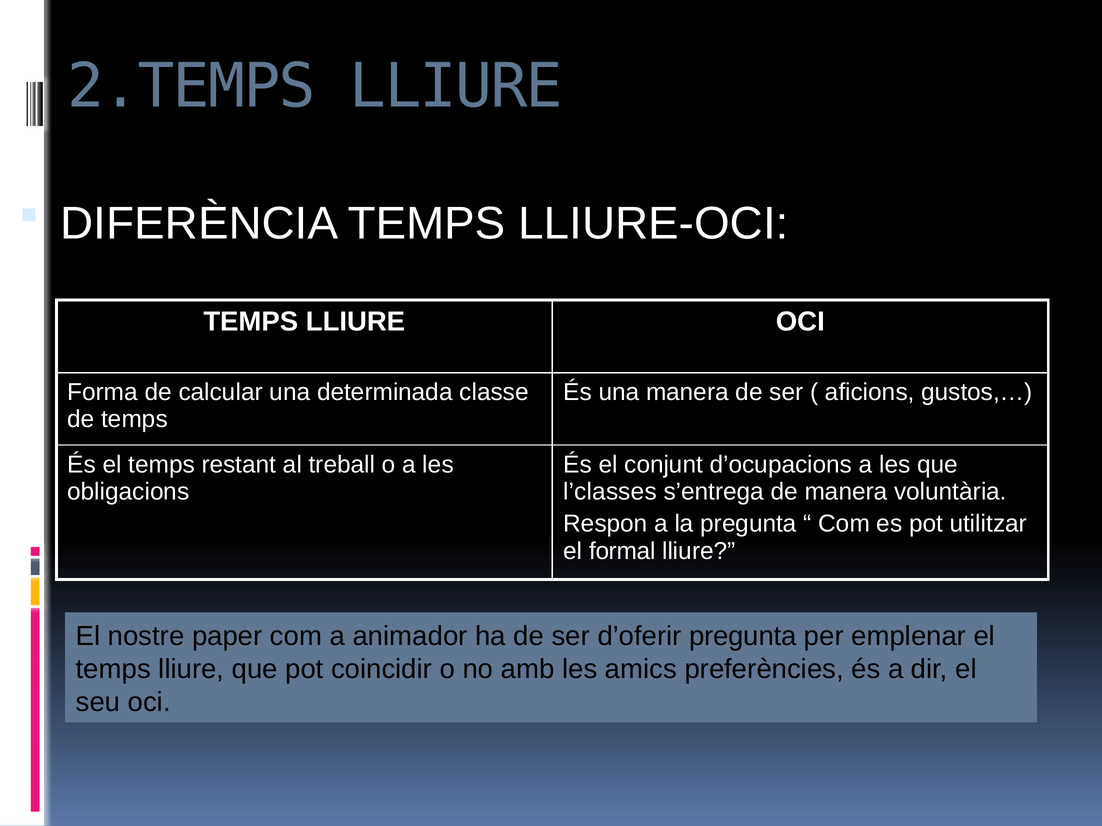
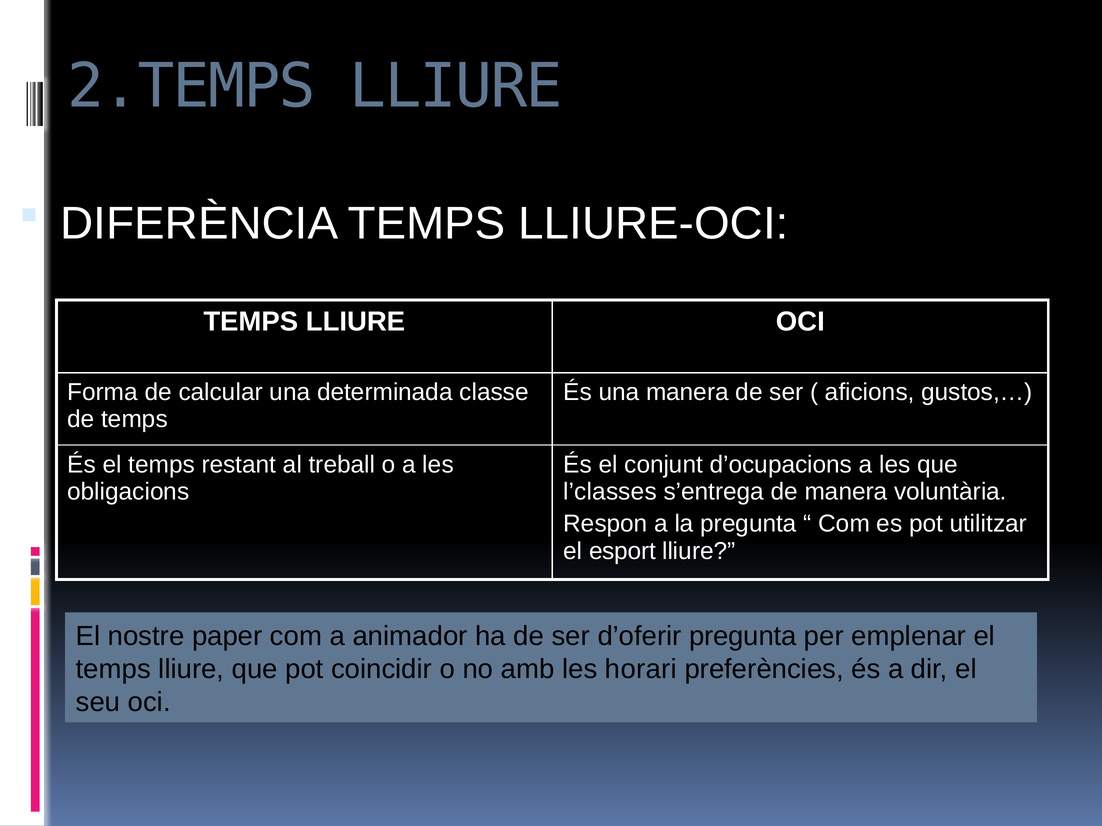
formal: formal -> esport (622, 551)
amics: amics -> horari (641, 670)
